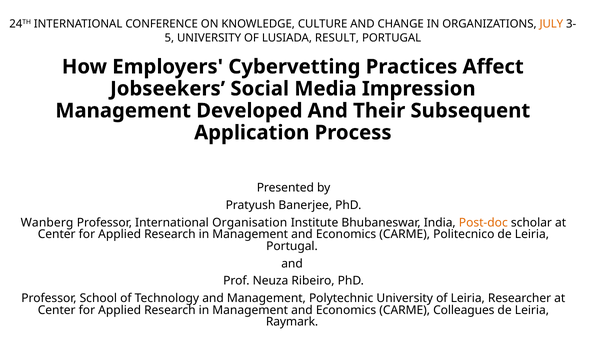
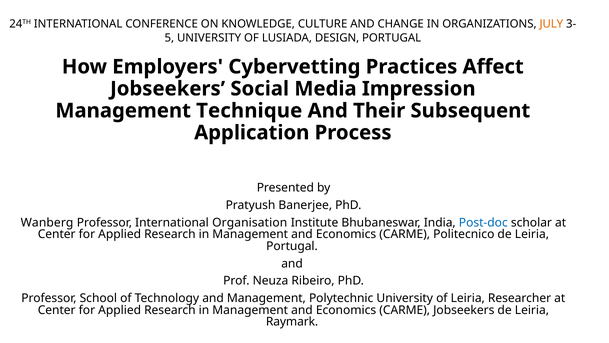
RESULT: RESULT -> DESIGN (337, 38)
Developed: Developed -> Technique (249, 111)
Post-doc colour: orange -> blue (483, 222)
CARME Colleagues: Colleagues -> Jobseekers (464, 310)
